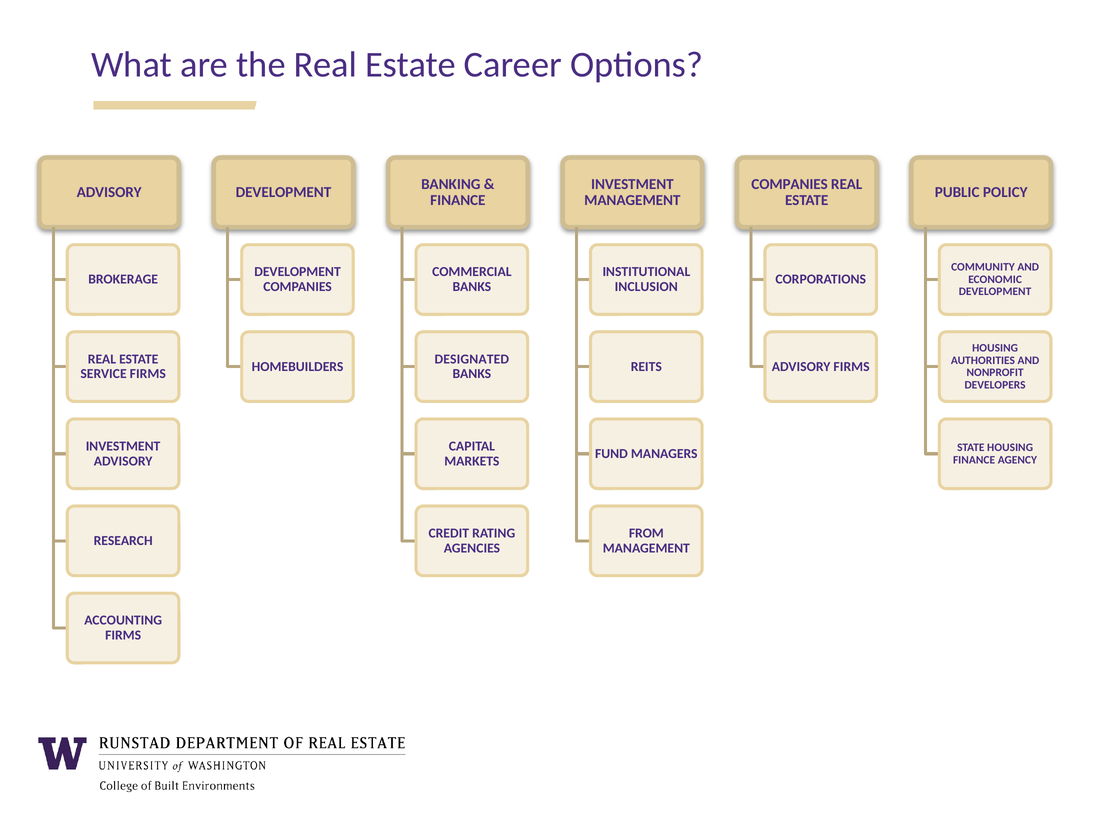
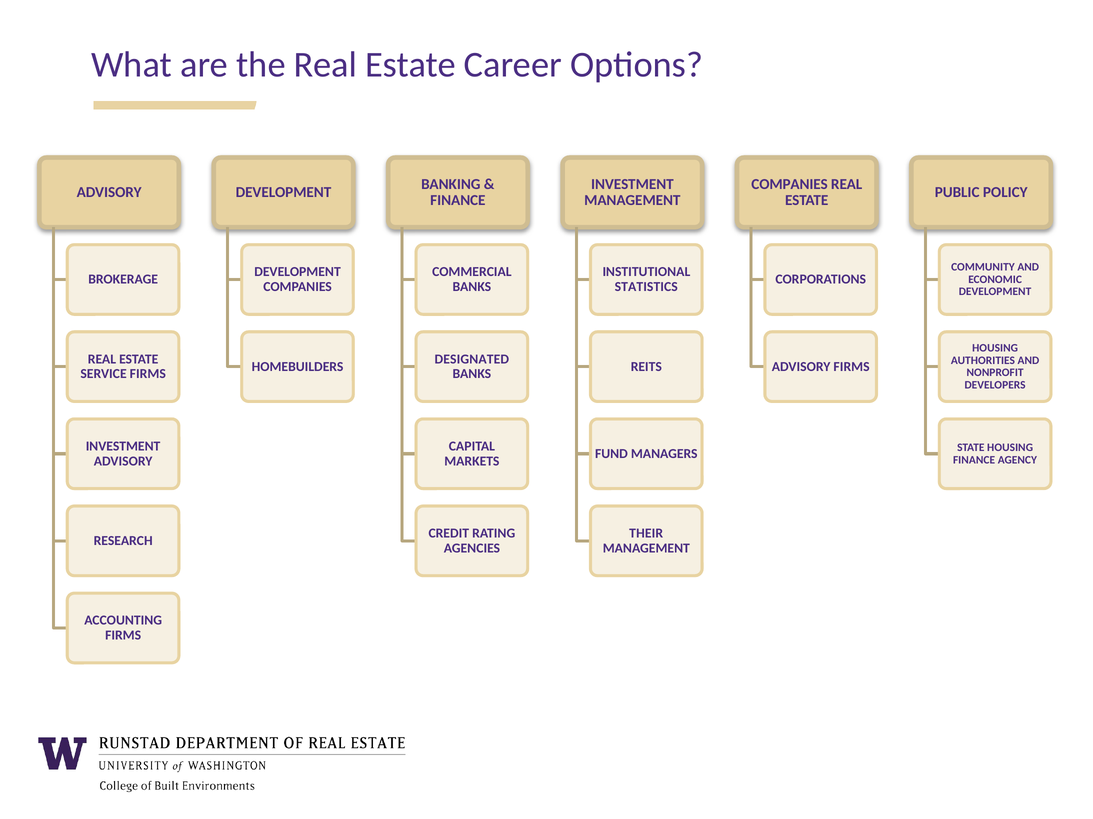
INCLUSION: INCLUSION -> STATISTICS (646, 287)
FROM: FROM -> THEIR (646, 534)
